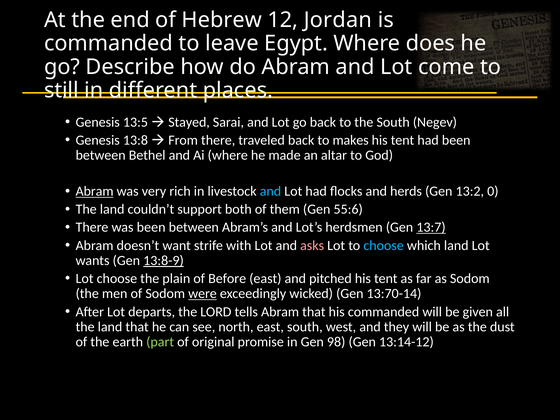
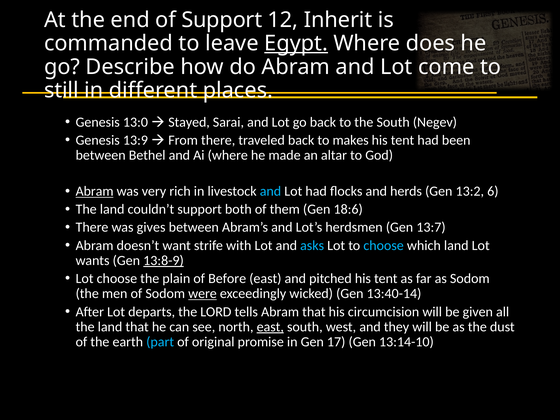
of Hebrew: Hebrew -> Support (222, 20)
Jordan: Jordan -> Inherit (338, 20)
Egypt underline: none -> present (296, 43)
13:5: 13:5 -> 13:0 (135, 122)
13:8: 13:8 -> 13:9 (135, 140)
0: 0 -> 6 (493, 191)
55:6: 55:6 -> 18:6 (348, 209)
was been: been -> gives (151, 227)
13:7 underline: present -> none (431, 227)
asks colour: pink -> light blue (312, 245)
13:70-14: 13:70-14 -> 13:40-14 (394, 294)
his commanded: commanded -> circumcision (384, 312)
east underline: none -> present (270, 327)
part colour: light green -> light blue (160, 342)
98: 98 -> 17 (336, 342)
13:14-12: 13:14-12 -> 13:14-10 (406, 342)
